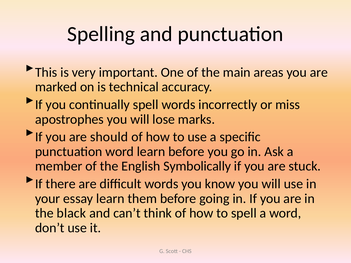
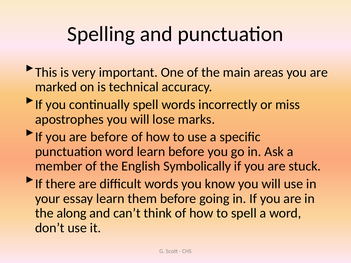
are should: should -> before (109, 137)
black: black -> along (72, 213)
